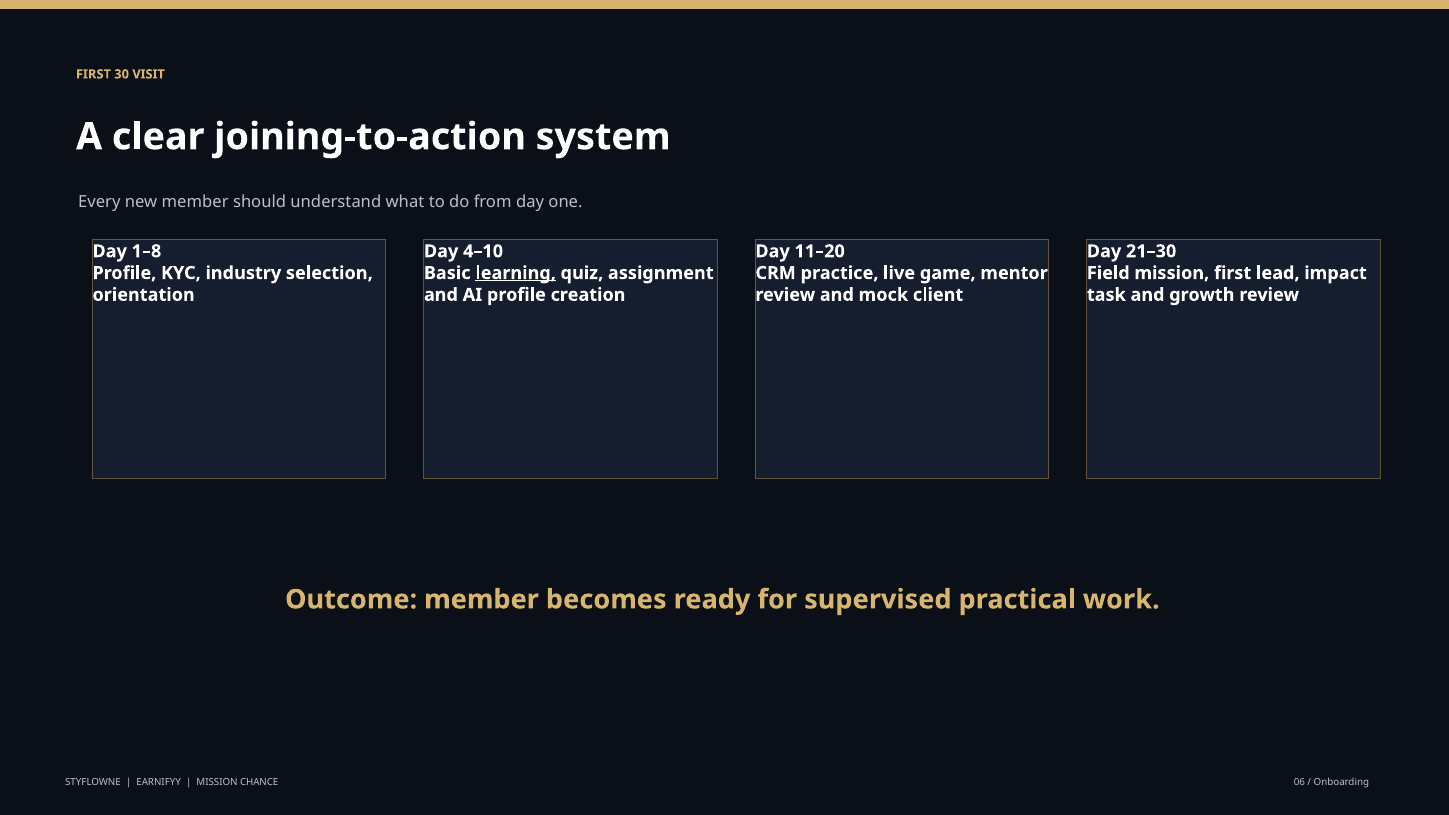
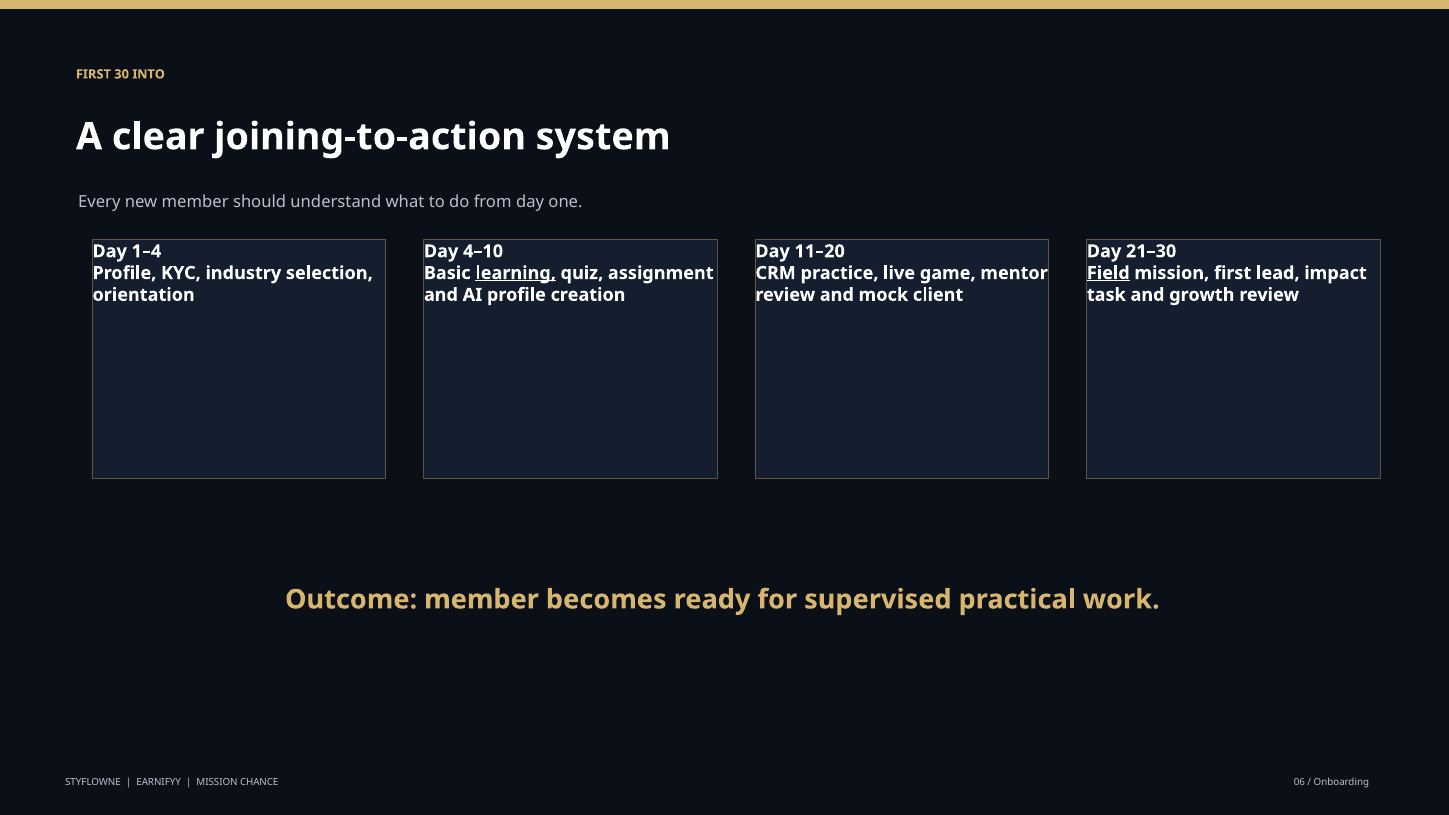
VISIT: VISIT -> INTO (149, 74)
1–8: 1–8 -> 1–4 (146, 251)
Field underline: none -> present (1108, 273)
